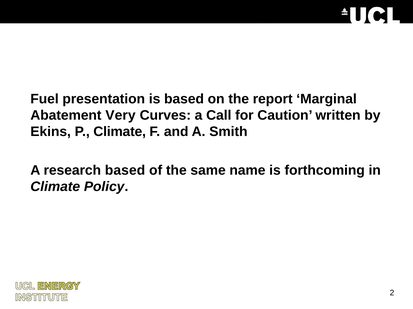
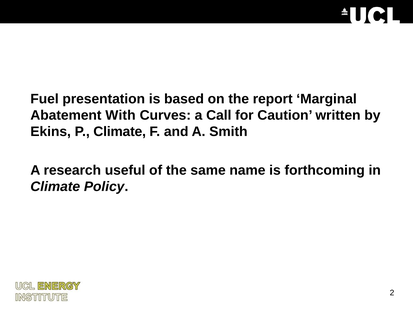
Very: Very -> With (121, 116)
research based: based -> useful (125, 171)
